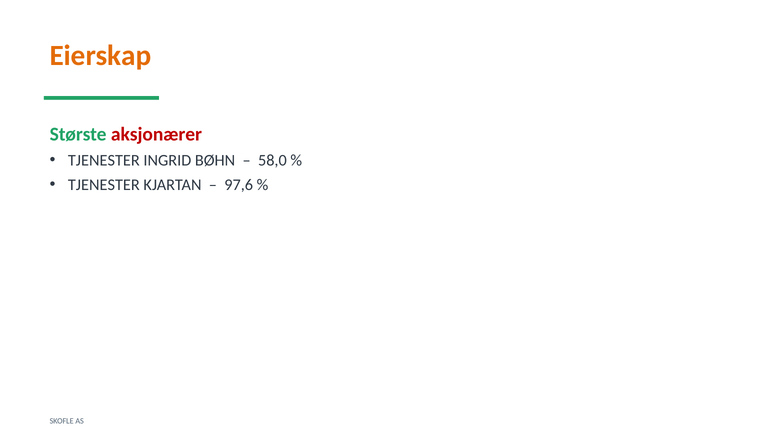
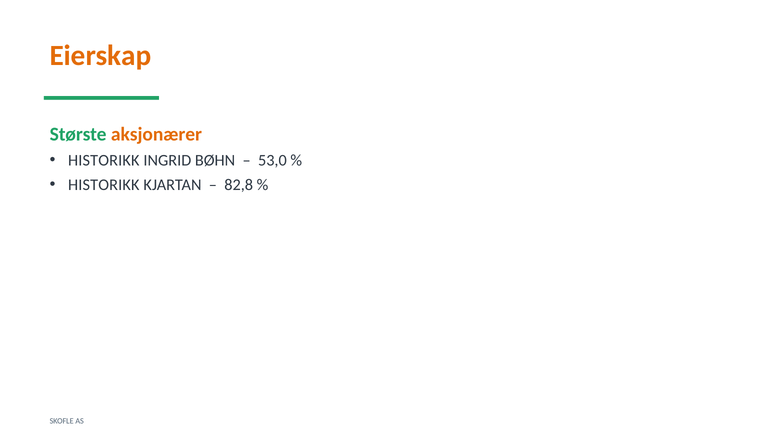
aksjonærer colour: red -> orange (156, 134)
TJENESTER: TJENESTER -> HISTORIKK (104, 160)
58,0: 58,0 -> 53,0 (272, 160)
TJENESTER: TJENESTER -> HISTORIKK (104, 185)
97,6: 97,6 -> 82,8 (239, 185)
